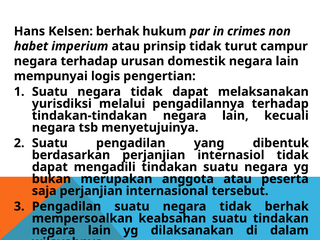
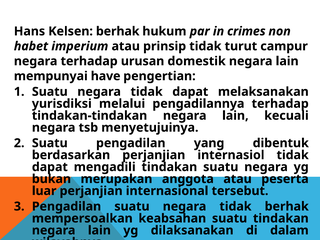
logis: logis -> have (106, 76)
saja: saja -> luar (44, 191)
